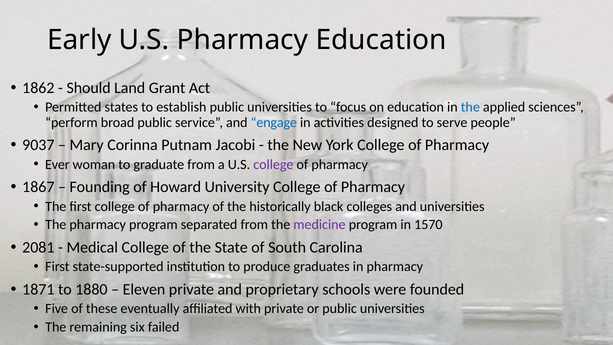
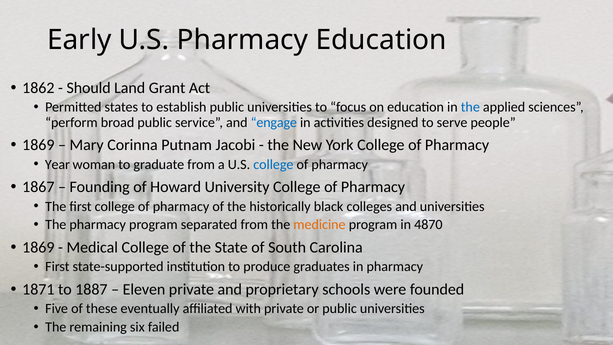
9037: 9037 -> 1869 (38, 145)
Ever: Ever -> Year (57, 164)
college colour: purple -> blue (273, 164)
medicine colour: purple -> orange (319, 225)
1570: 1570 -> 4870 (428, 225)
2081: 2081 -> 1869 (38, 247)
1880: 1880 -> 1887 (91, 289)
